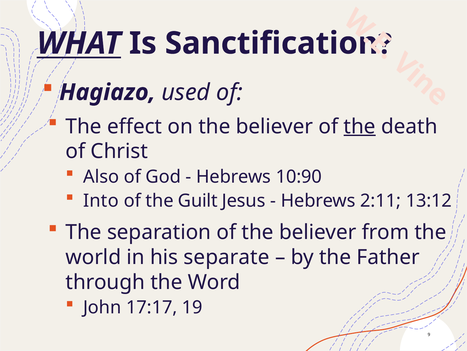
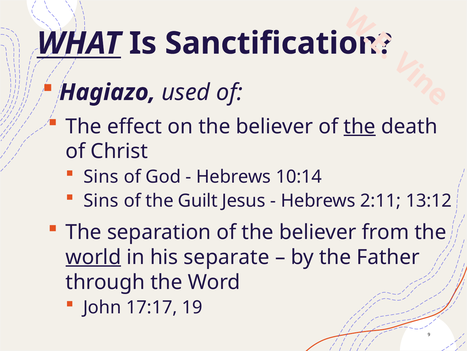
Also: Also -> Sins (101, 176)
10:90: 10:90 -> 10:14 (299, 176)
Into: Into -> Sins (101, 200)
world underline: none -> present (93, 257)
